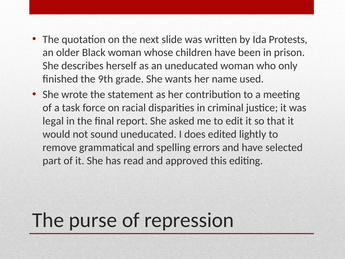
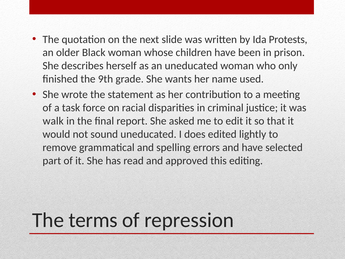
legal: legal -> walk (53, 121)
purse: purse -> terms (93, 220)
